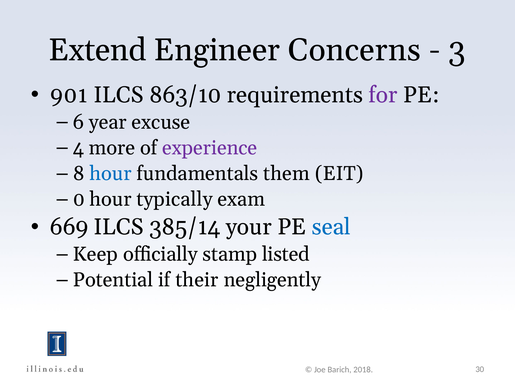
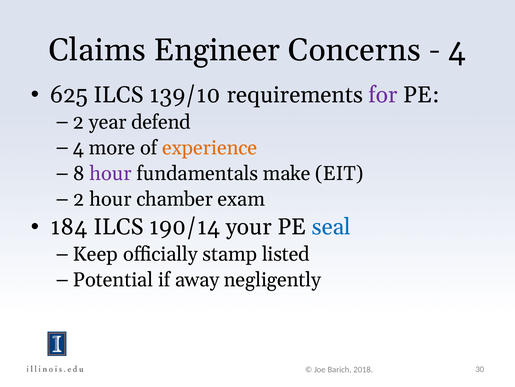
Extend: Extend -> Claims (97, 50)
3: 3 -> 4 (457, 50)
901: 901 -> 625 (69, 95)
863/10: 863/10 -> 139/10 (185, 95)
6: 6 -> 2 (78, 122)
excuse: excuse -> defend (161, 122)
experience colour: purple -> orange (210, 148)
hour colour: blue -> purple (111, 173)
them: them -> make (287, 173)
0: 0 -> 2 (79, 199)
typically: typically -> chamber (175, 199)
669: 669 -> 184 (69, 227)
385/14: 385/14 -> 190/14 (185, 227)
their: their -> away (197, 279)
